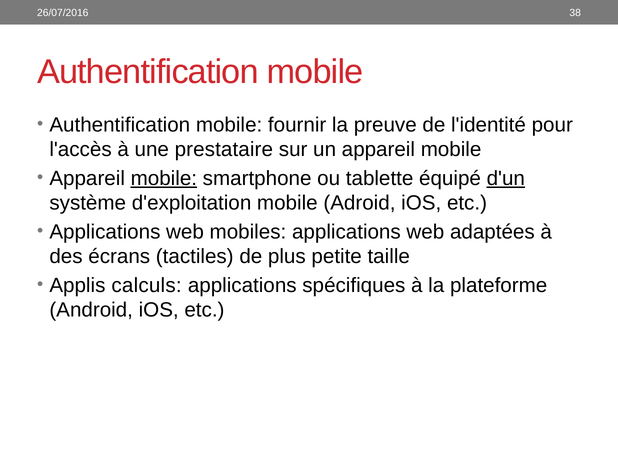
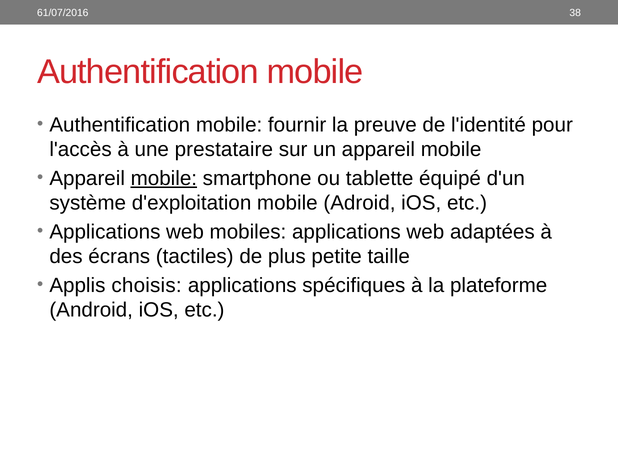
26/07/2016: 26/07/2016 -> 61/07/2016 (63, 13)
d'un underline: present -> none (506, 179)
calculs: calculs -> choisis (147, 286)
